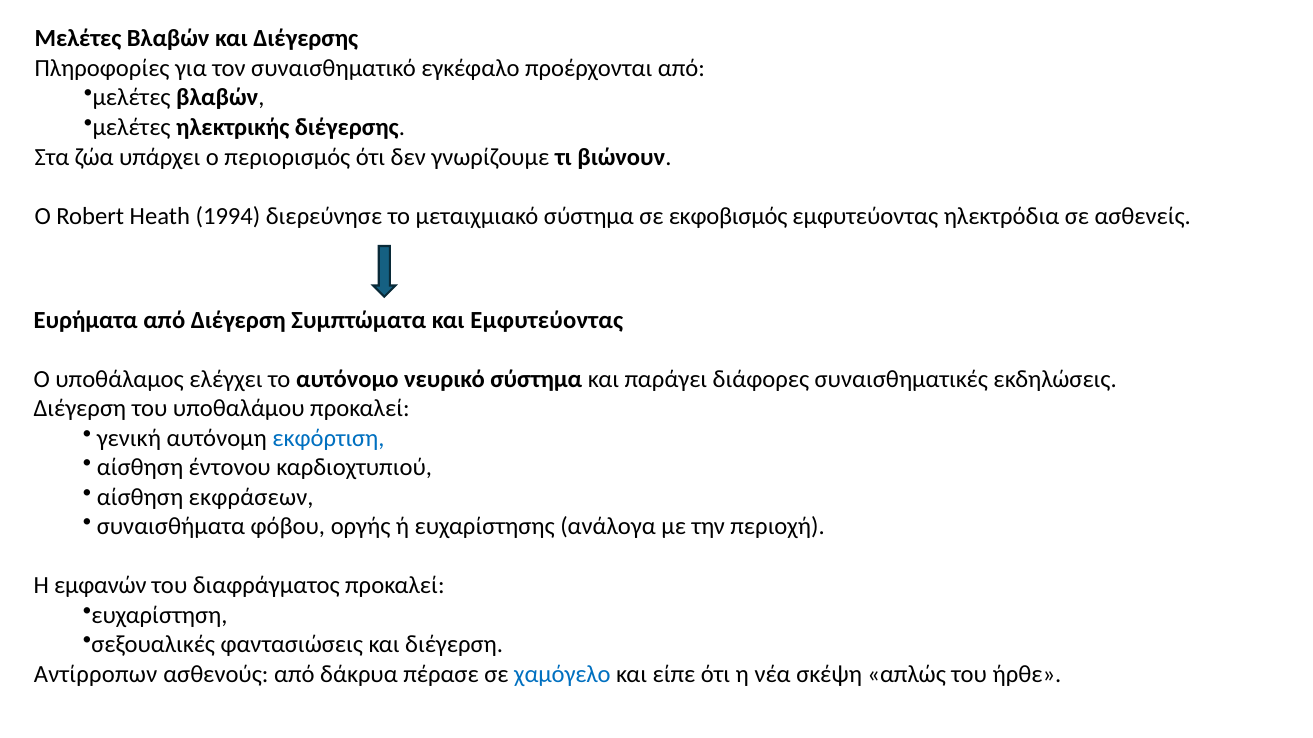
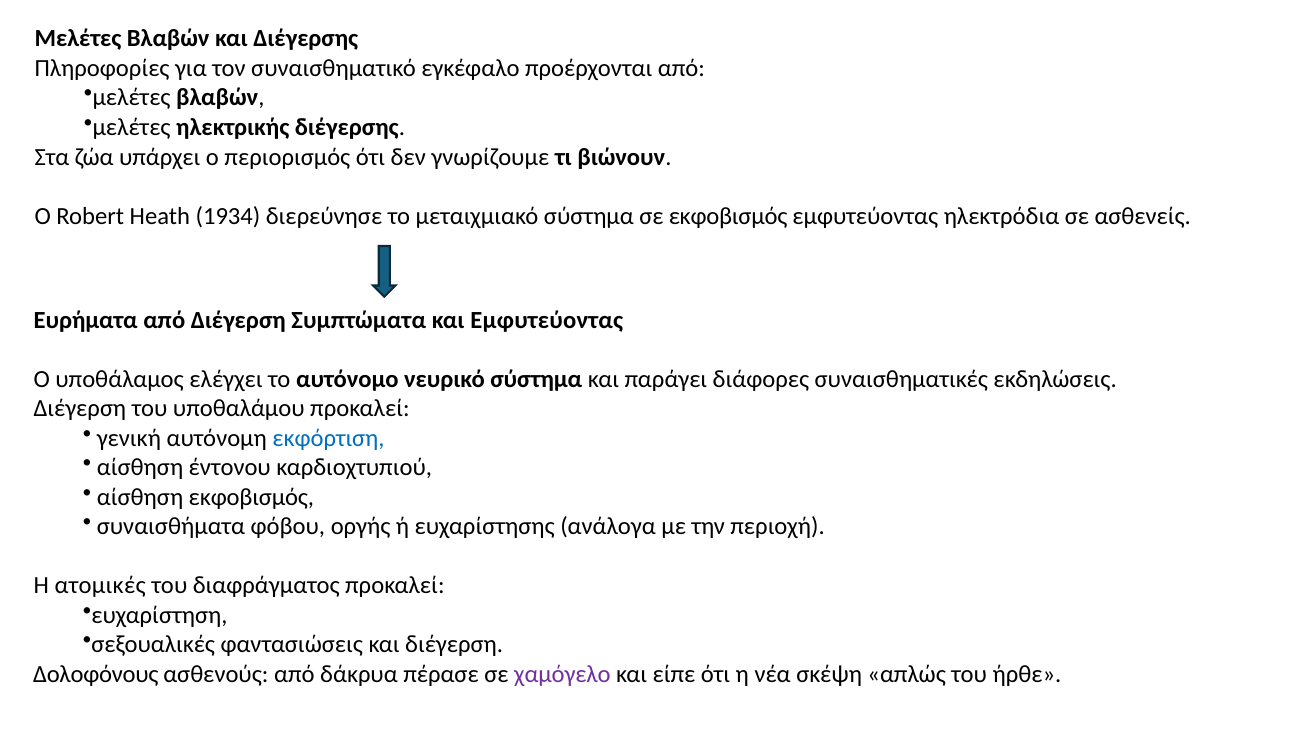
1994: 1994 -> 1934 (228, 216)
αίσθηση εκφράσεων: εκφράσεων -> εκφοβισμός (251, 498)
εμφανών: εμφανών -> ατομικές (100, 586)
Αντίρροπων: Αντίρροπων -> Δολοφόνους (96, 675)
χαμόγελο colour: blue -> purple (562, 675)
